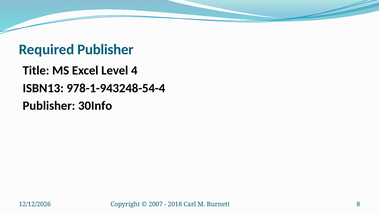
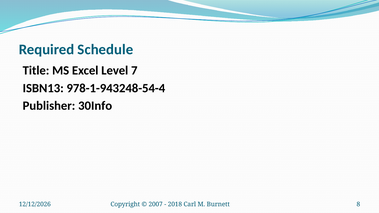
Required Publisher: Publisher -> Schedule (105, 50)
4: 4 -> 7 (134, 70)
